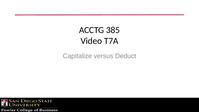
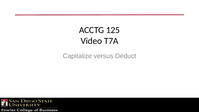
385: 385 -> 125 (113, 30)
